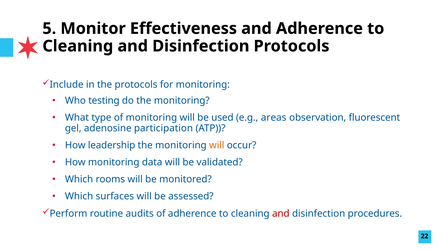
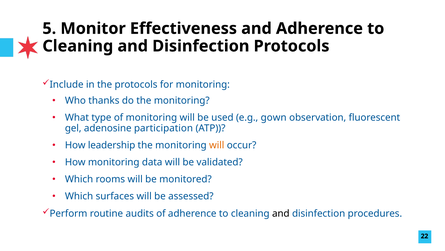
testing: testing -> thanks (104, 100)
areas: areas -> gown (274, 117)
and colour: red -> black (281, 213)
